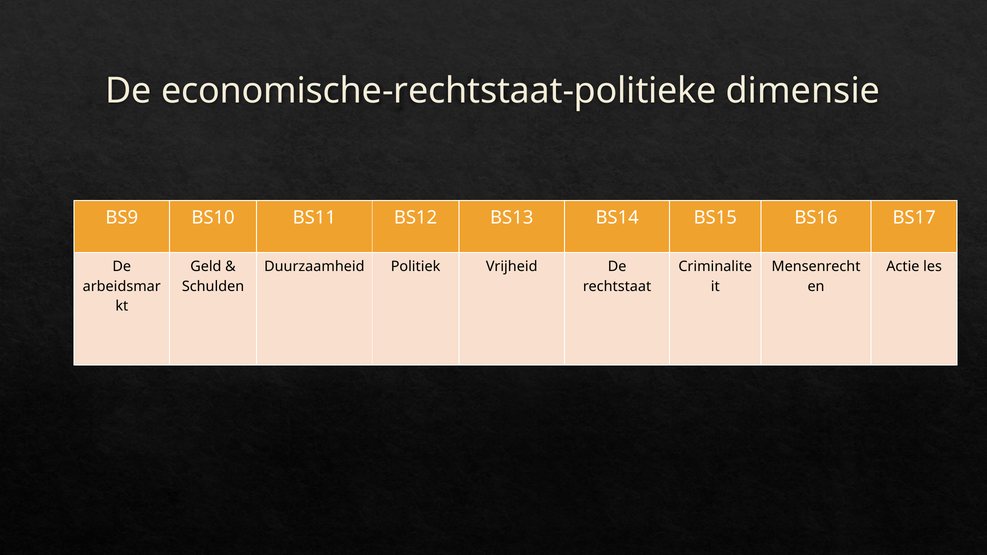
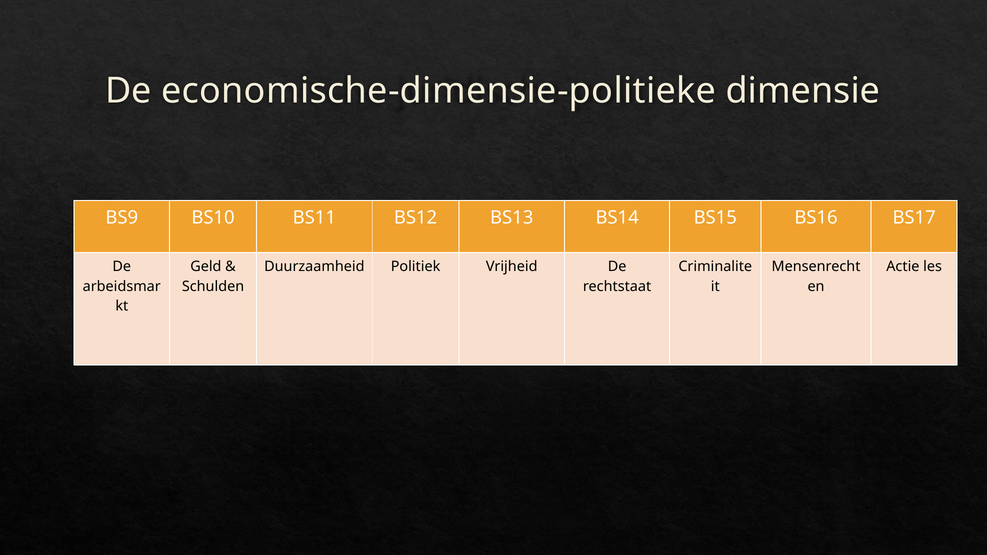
economische-rechtstaat-politieke: economische-rechtstaat-politieke -> economische-dimensie-politieke (439, 91)
